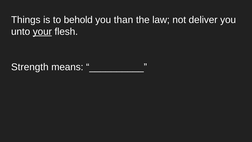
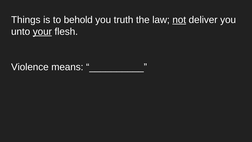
than: than -> truth (124, 20)
not underline: none -> present (179, 20)
Strength: Strength -> Violence (30, 67)
